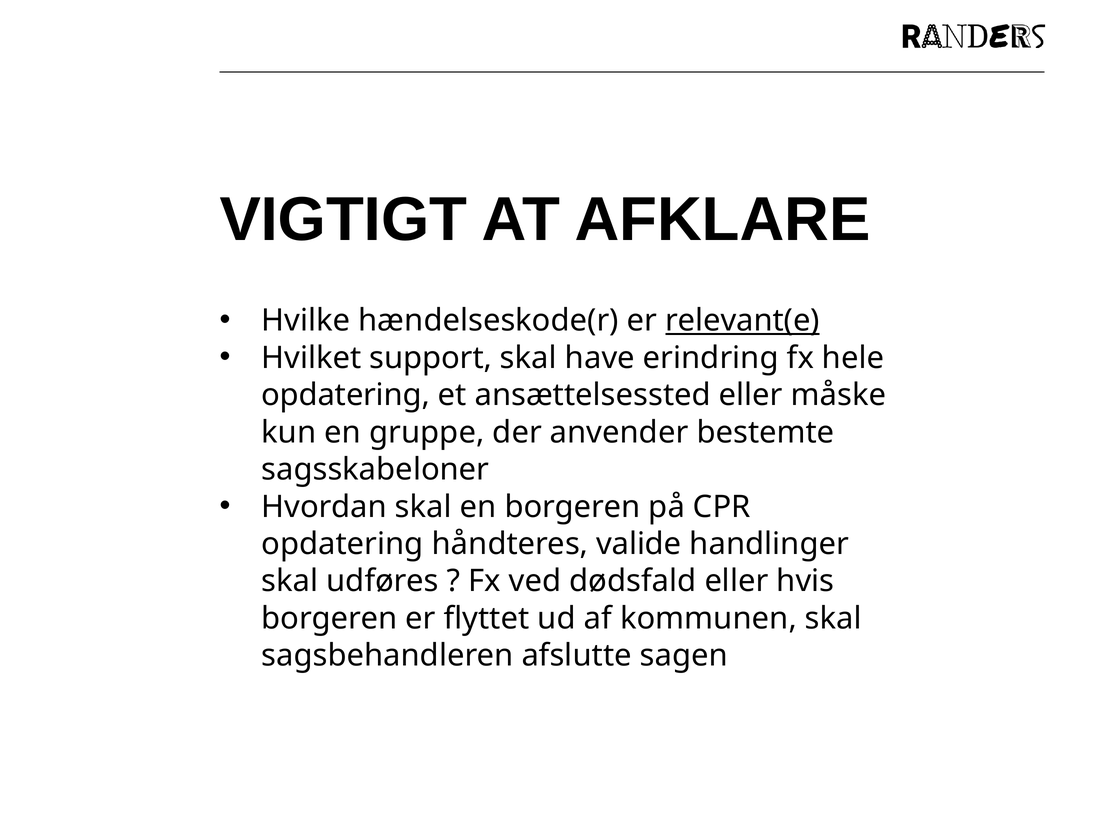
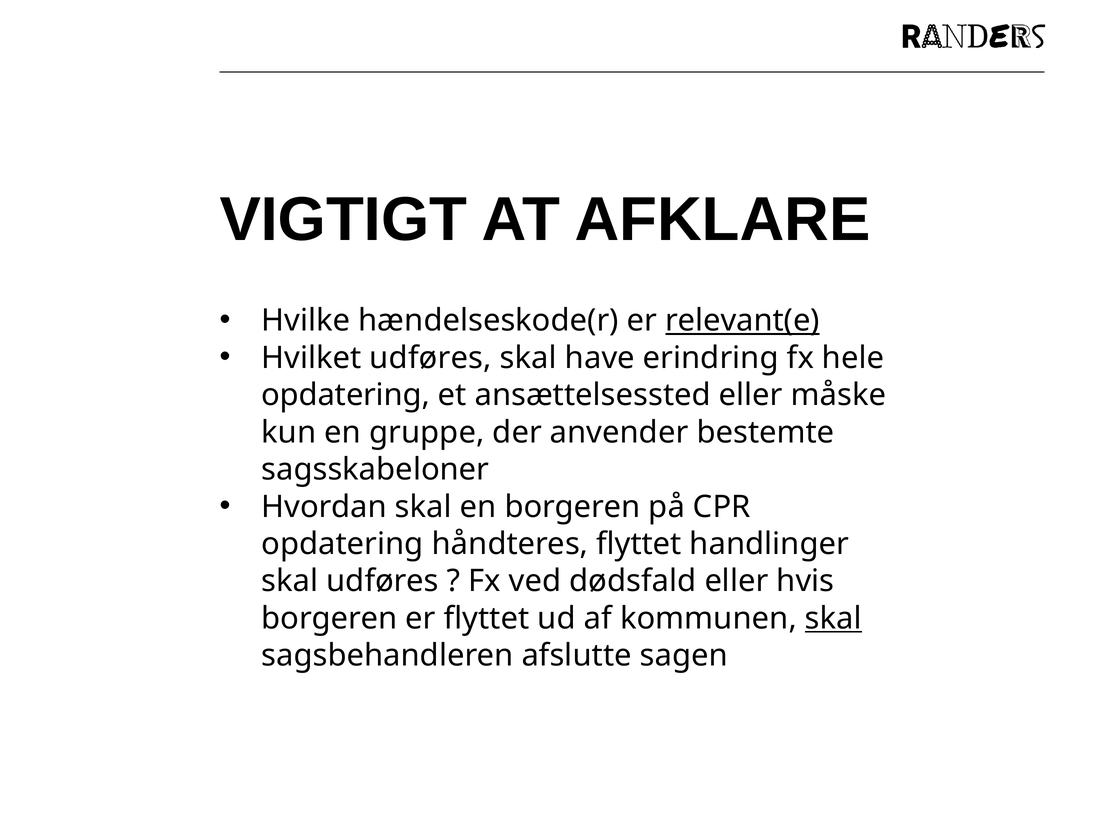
Hvilket support: support -> udføres (431, 358)
håndteres valide: valide -> flyttet (639, 544)
skal underline: none -> present (833, 618)
